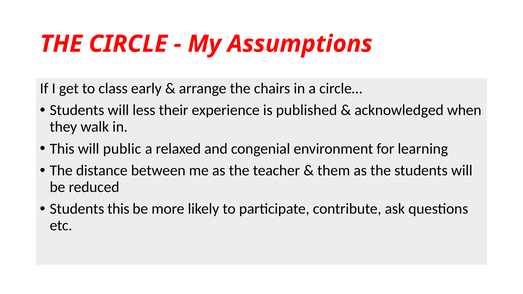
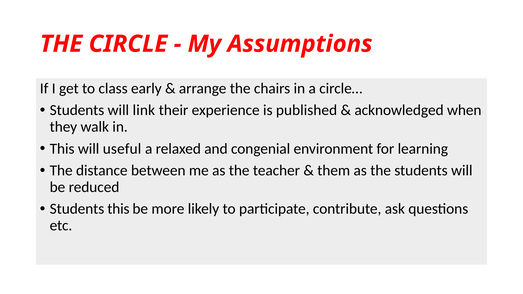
less: less -> link (144, 110)
public: public -> useful (122, 149)
